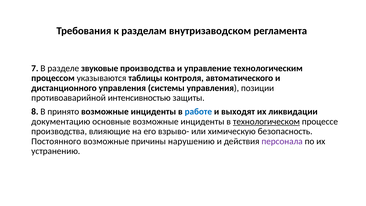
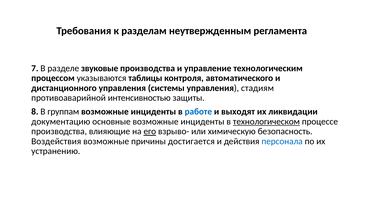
внутризаводском: внутризаводском -> неутвержденным (210, 31)
позиции: позиции -> стадиям (257, 88)
принято: принято -> группам (63, 112)
его underline: none -> present (150, 131)
Постоянного: Постоянного -> Воздействия (56, 141)
нарушению: нарушению -> достигается (191, 141)
персонала colour: purple -> blue (282, 141)
